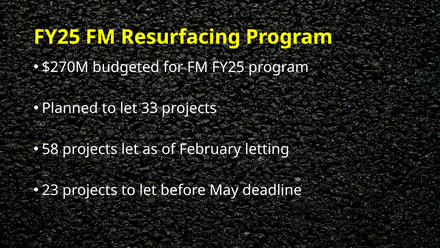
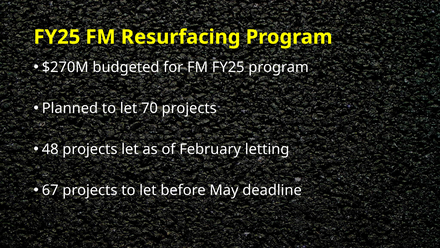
33: 33 -> 70 (149, 108)
58: 58 -> 48 (50, 149)
23: 23 -> 67 (50, 190)
